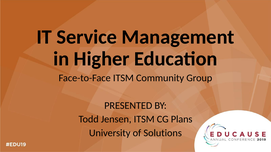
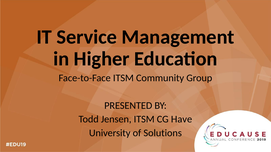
Plans: Plans -> Have (182, 120)
